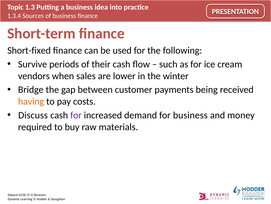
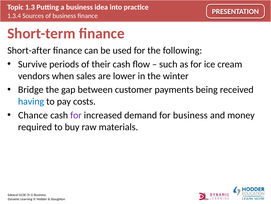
Short-fixed: Short-fixed -> Short-after (29, 50)
having colour: orange -> blue (31, 101)
Discuss: Discuss -> Chance (33, 115)
